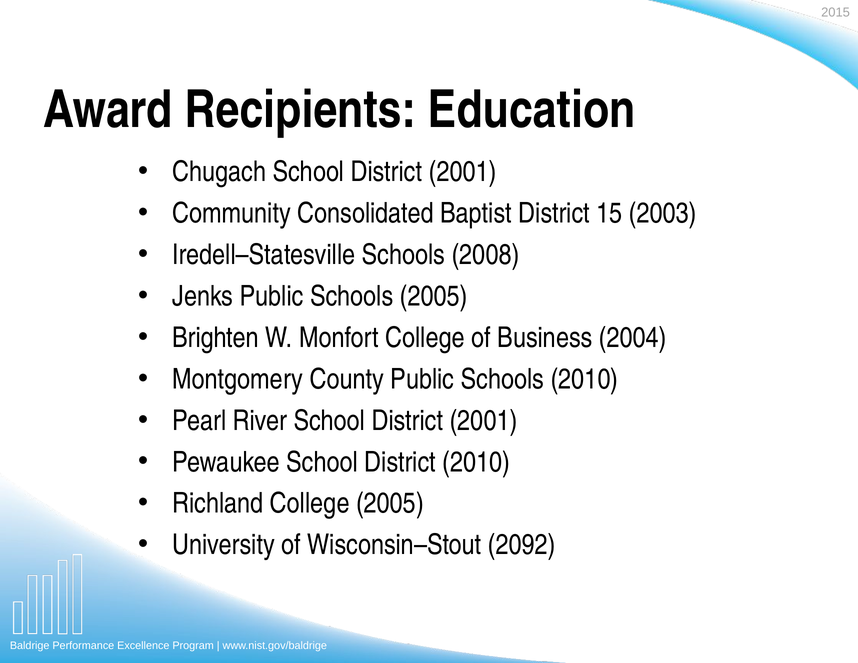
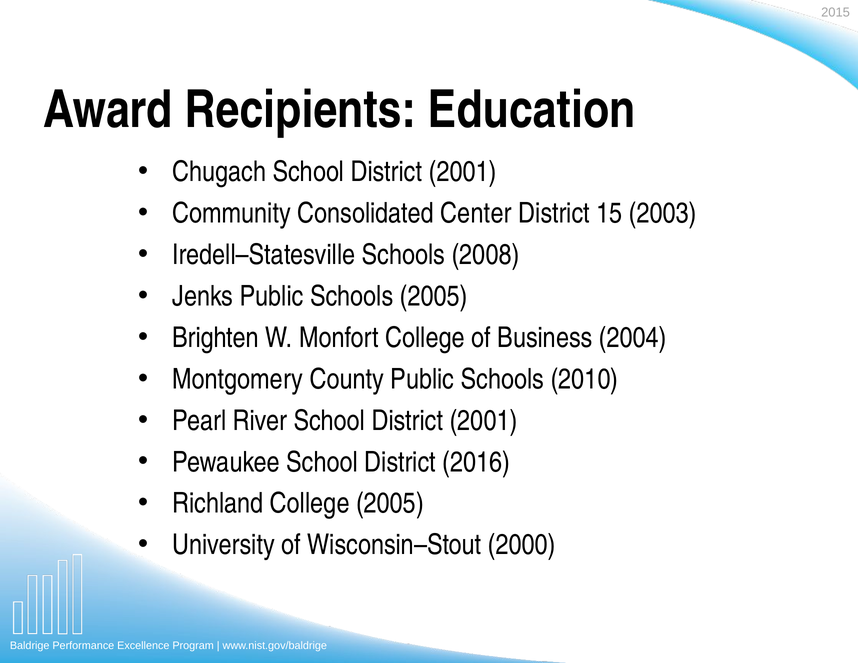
Baptist: Baptist -> Center (476, 213)
District 2010: 2010 -> 2016 (476, 462)
2092: 2092 -> 2000 (522, 545)
